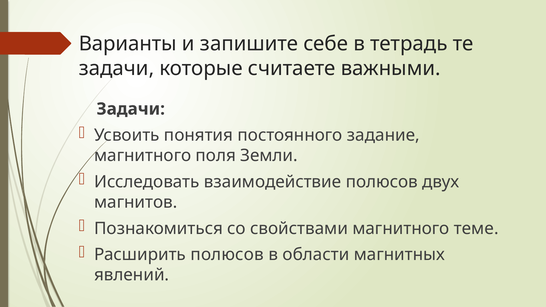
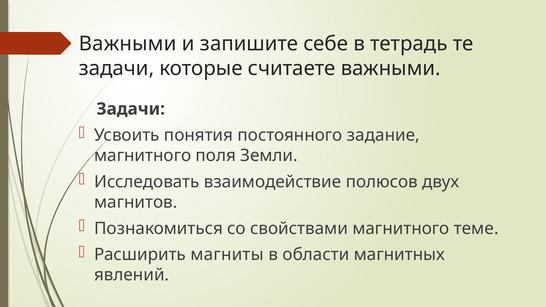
Варианты: Варианты -> Важными (128, 44)
Расширить полюсов: полюсов -> магниты (227, 255)
